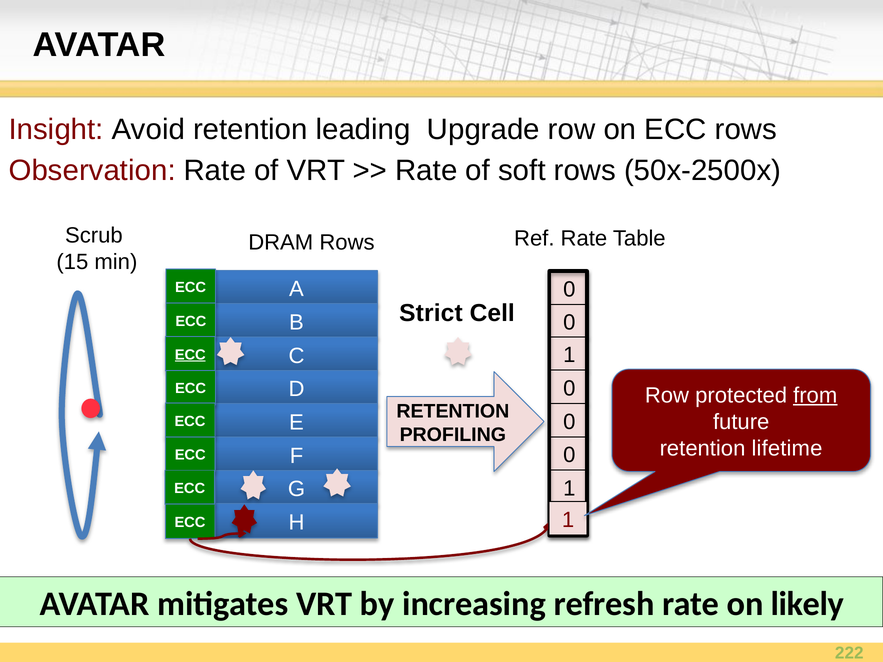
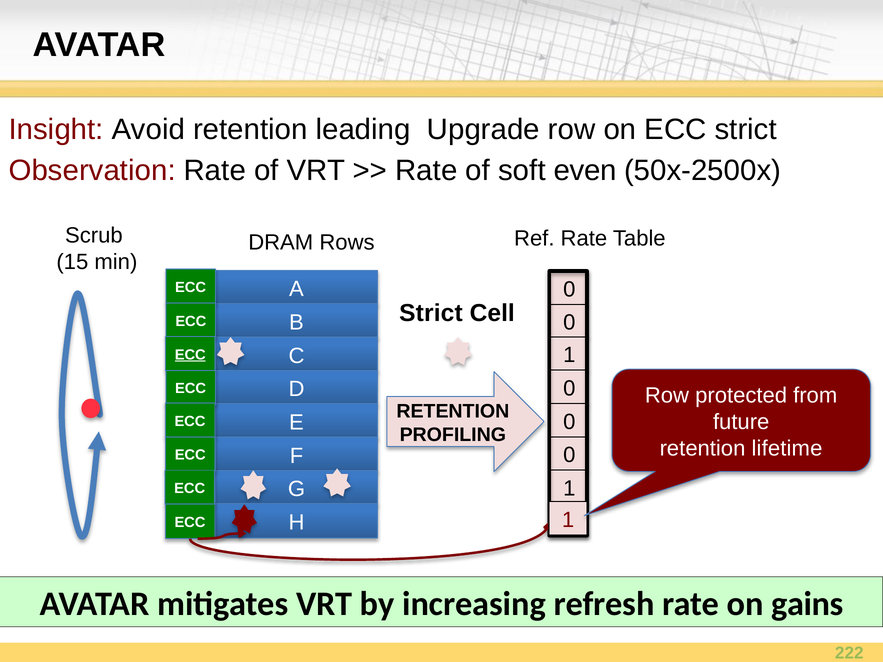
ECC rows: rows -> strict (746, 130)
soft rows: rows -> even (585, 171)
from underline: present -> none (815, 395)
likely: likely -> gains (807, 604)
